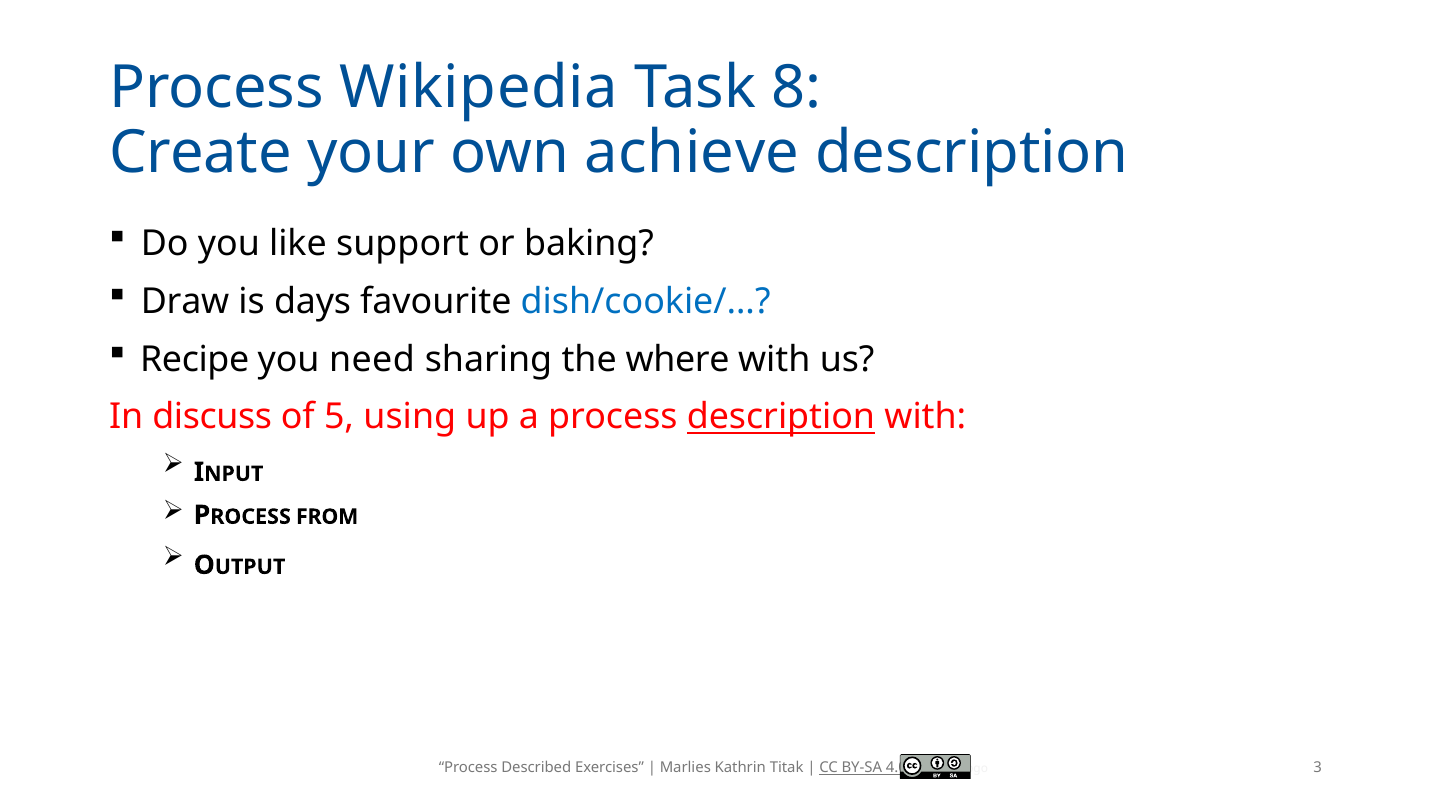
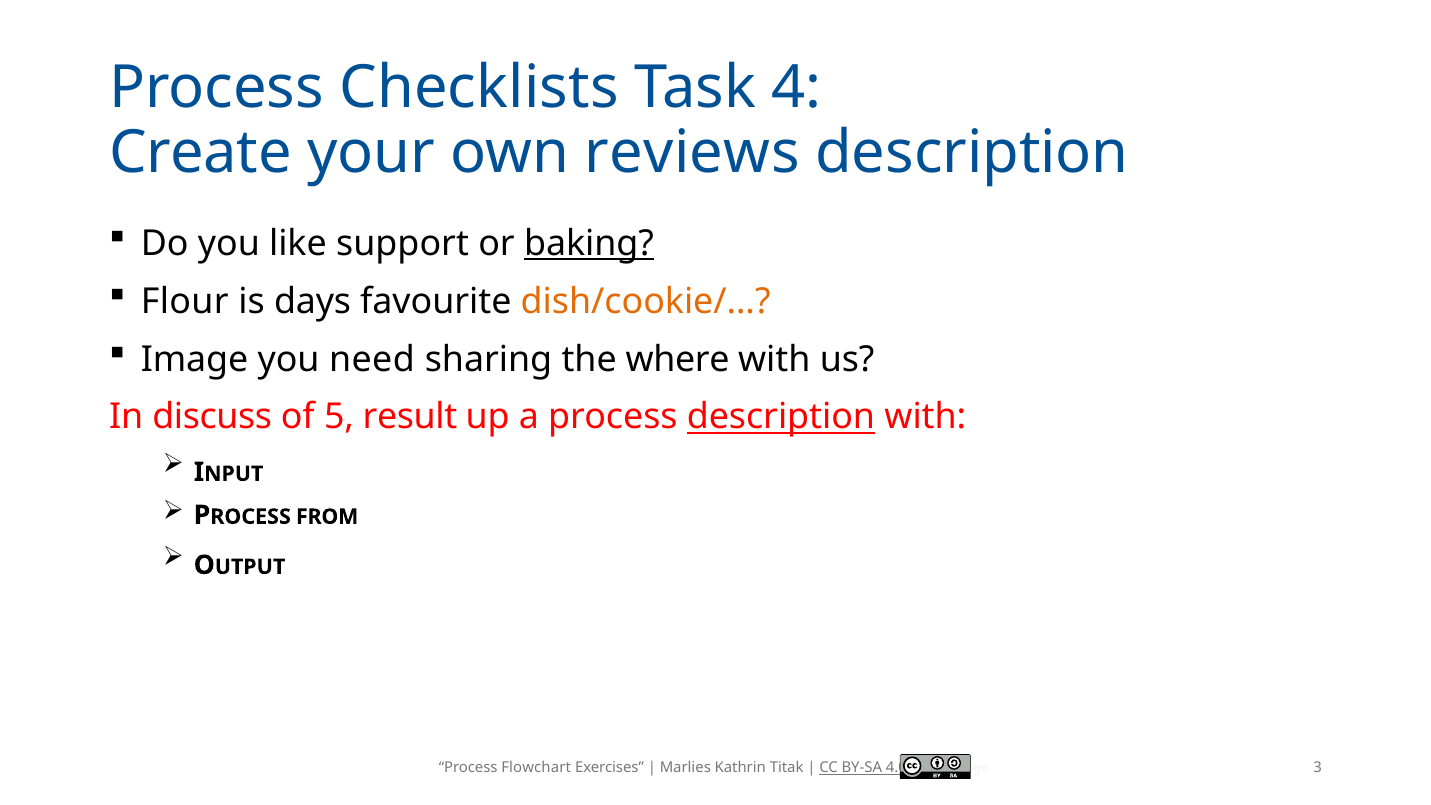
Wikipedia: Wikipedia -> Checklists (479, 88)
8: 8 -> 4 (797, 88)
achieve: achieve -> reviews (692, 152)
baking underline: none -> present (589, 244)
Draw: Draw -> Flour (185, 301)
dish/cookie/… colour: blue -> orange (646, 301)
Recipe: Recipe -> Image (195, 359)
using: using -> result (410, 417)
Described: Described -> Flowchart (536, 768)
